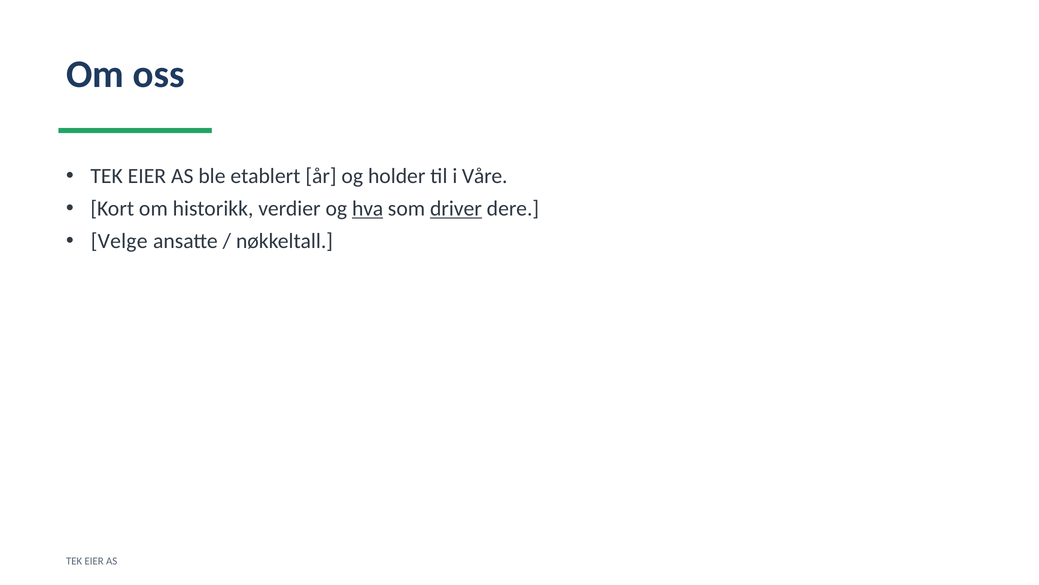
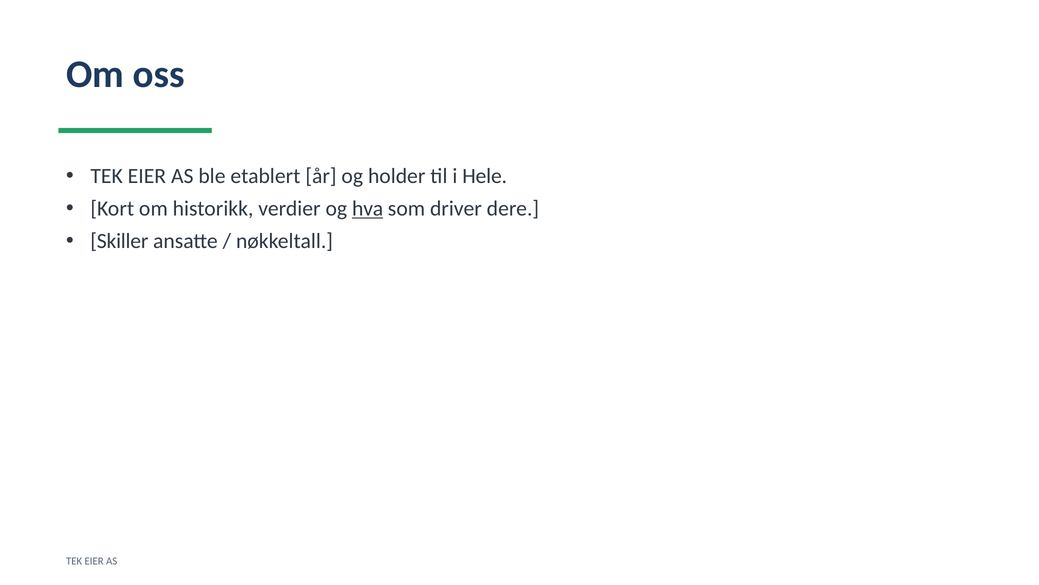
Våre: Våre -> Hele (485, 176)
driver underline: present -> none (456, 208)
Velge: Velge -> Skiller (119, 241)
